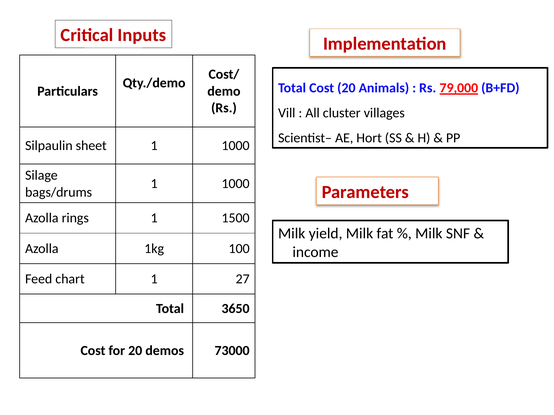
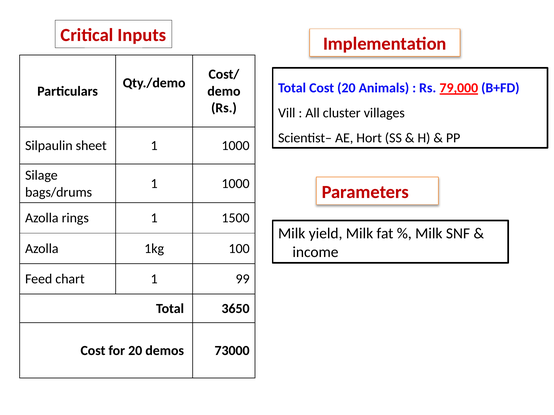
27: 27 -> 99 (243, 279)
